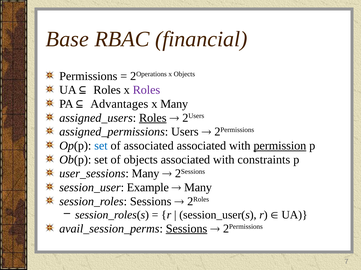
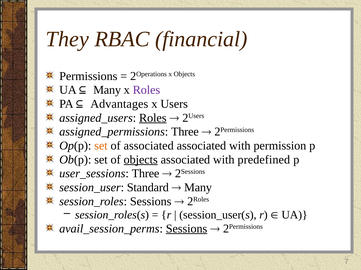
Base: Base -> They (67, 39)
Roles: Roles -> Many (107, 90)
x Many: Many -> Users (174, 104)
assigned_permissions Users: Users -> Three (185, 132)
set colour: blue -> orange (101, 146)
permission underline: present -> none (280, 146)
objects underline: none -> present (141, 160)
constraints: constraints -> predefined (264, 160)
user_sessions Many: Many -> Three (146, 174)
Example: Example -> Standard (148, 188)
